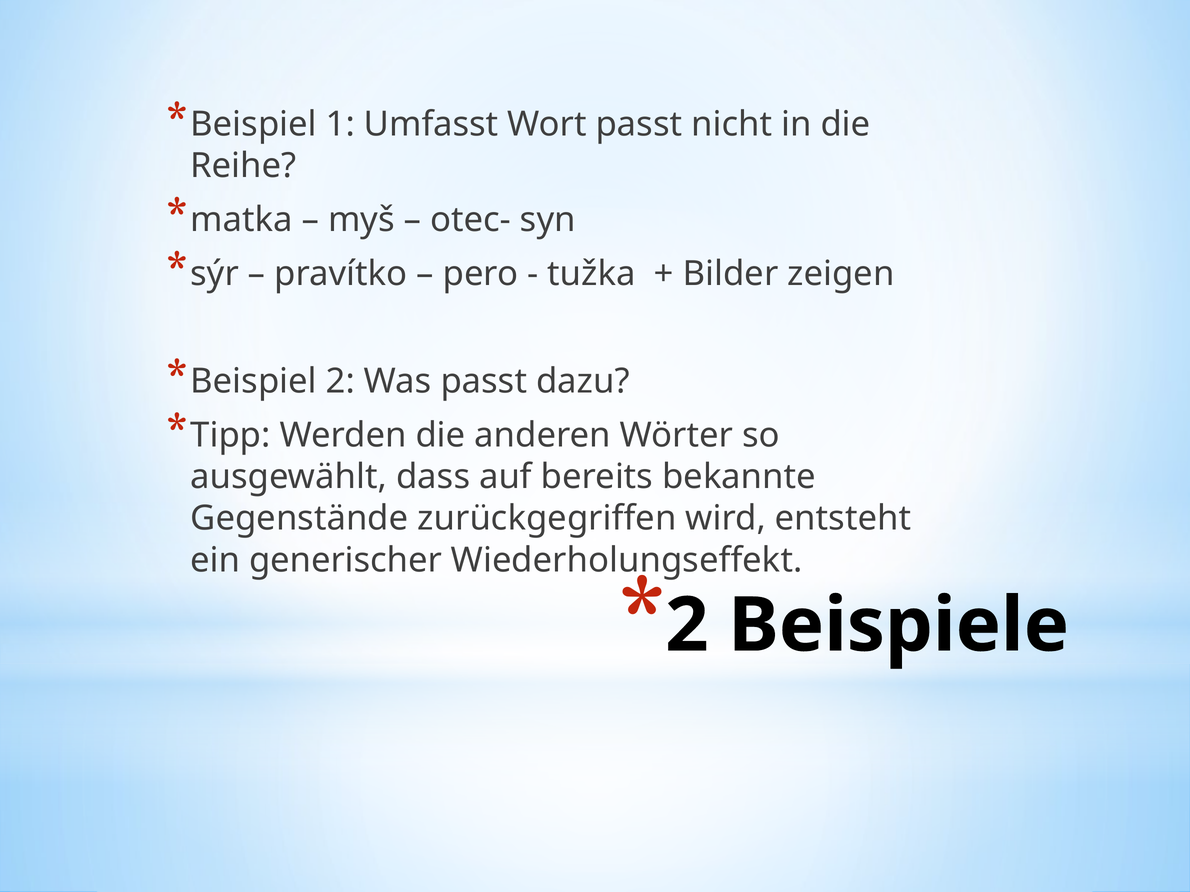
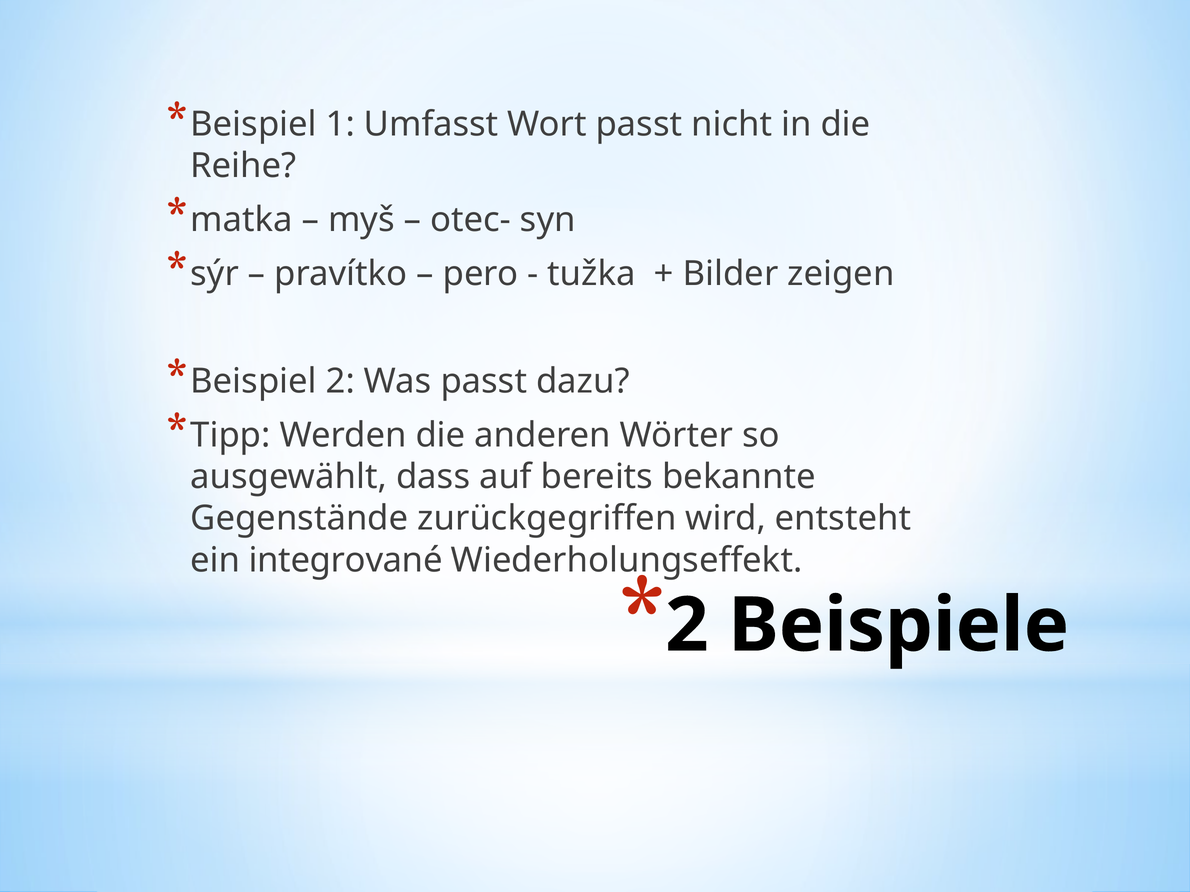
generischer: generischer -> integrované (346, 560)
